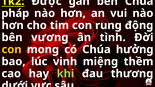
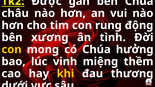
pháp: pháp -> châu (15, 13)
vương: vương -> xương (50, 37)
khi colour: light green -> yellow (65, 74)
